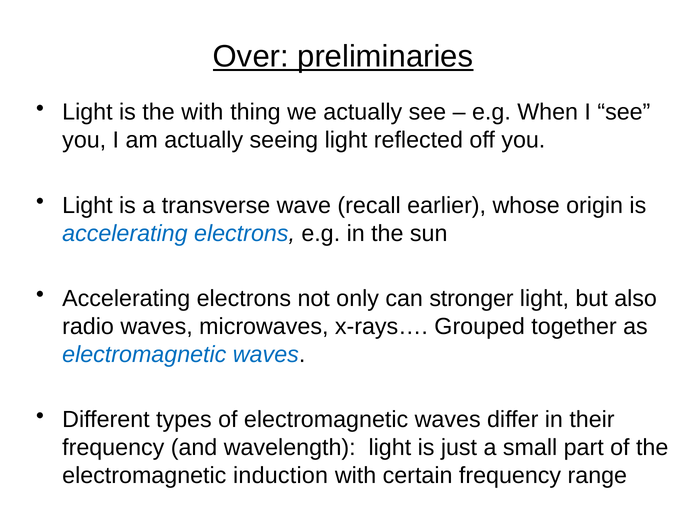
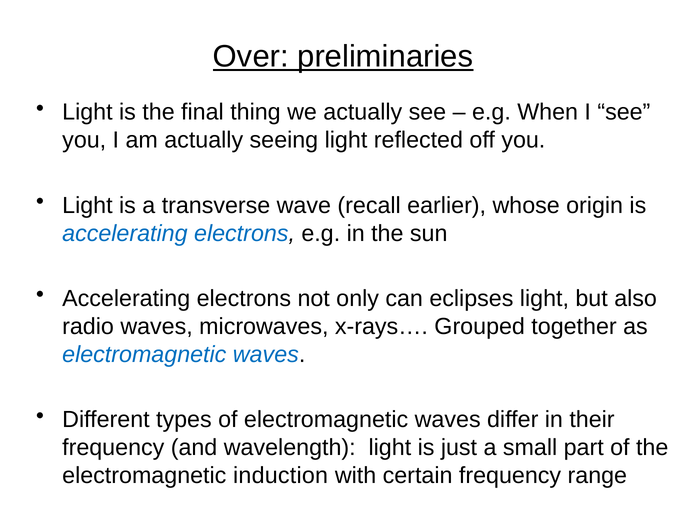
the with: with -> final (202, 112)
stronger: stronger -> eclipses (471, 298)
